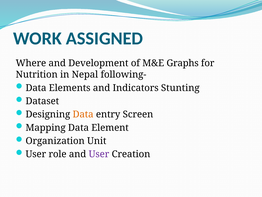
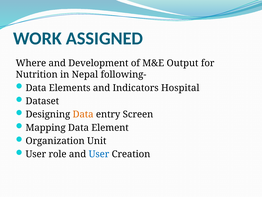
Graphs: Graphs -> Output (183, 63)
Stunting: Stunting -> Hospital (180, 88)
User colour: purple -> blue (99, 154)
